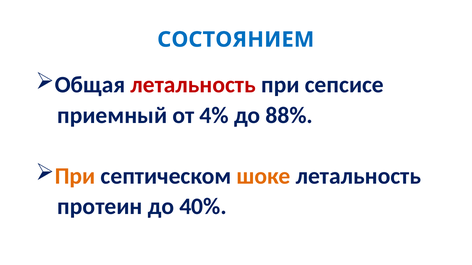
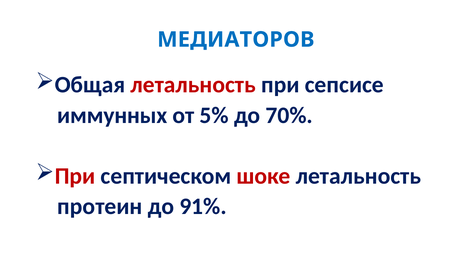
СОСТОЯНИЕМ: СОСТОЯНИЕМ -> МЕДИАТОРОВ (236, 40)
приемный: приемный -> иммунных (112, 115)
4%: 4% -> 5% (214, 115)
88%: 88% -> 70% (289, 115)
При colour: orange -> red (75, 176)
шоке colour: orange -> red (264, 176)
40%: 40% -> 91% (203, 207)
